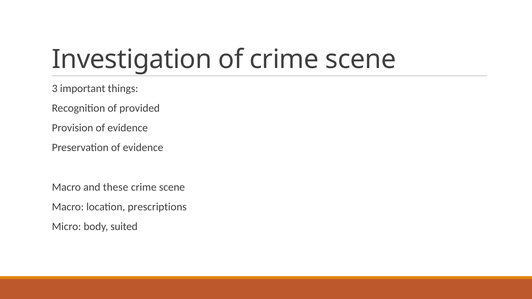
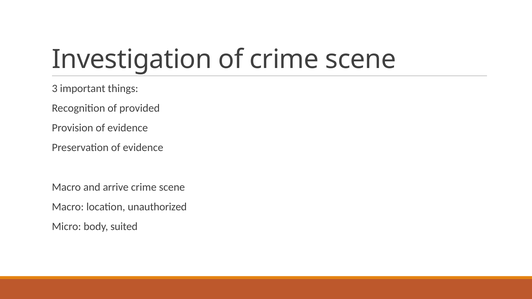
these: these -> arrive (116, 187)
prescriptions: prescriptions -> unauthorized (157, 207)
